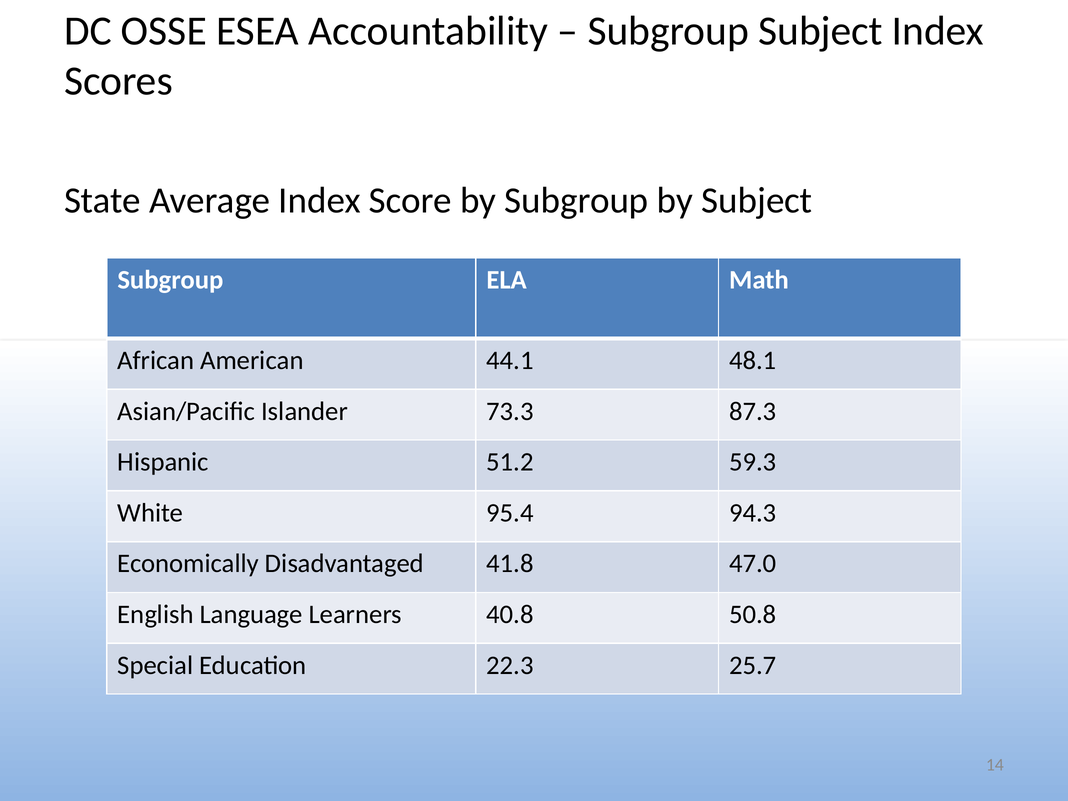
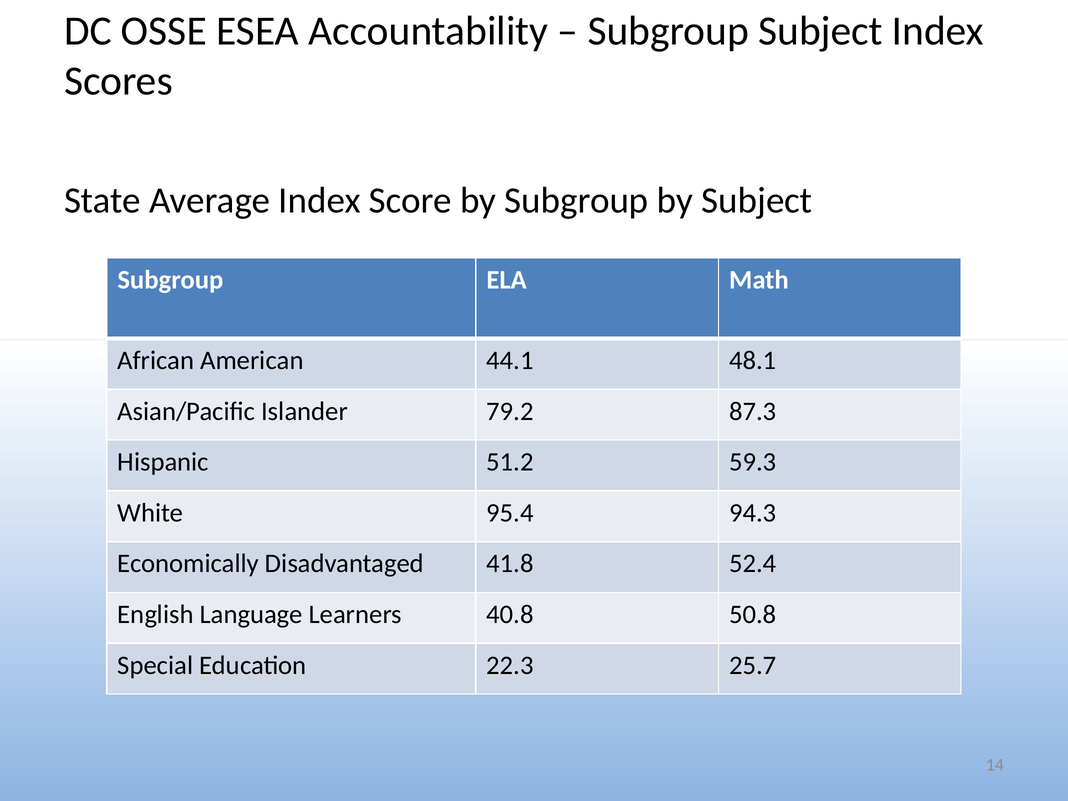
73.3: 73.3 -> 79.2 (510, 411)
47.0: 47.0 -> 52.4 (753, 564)
